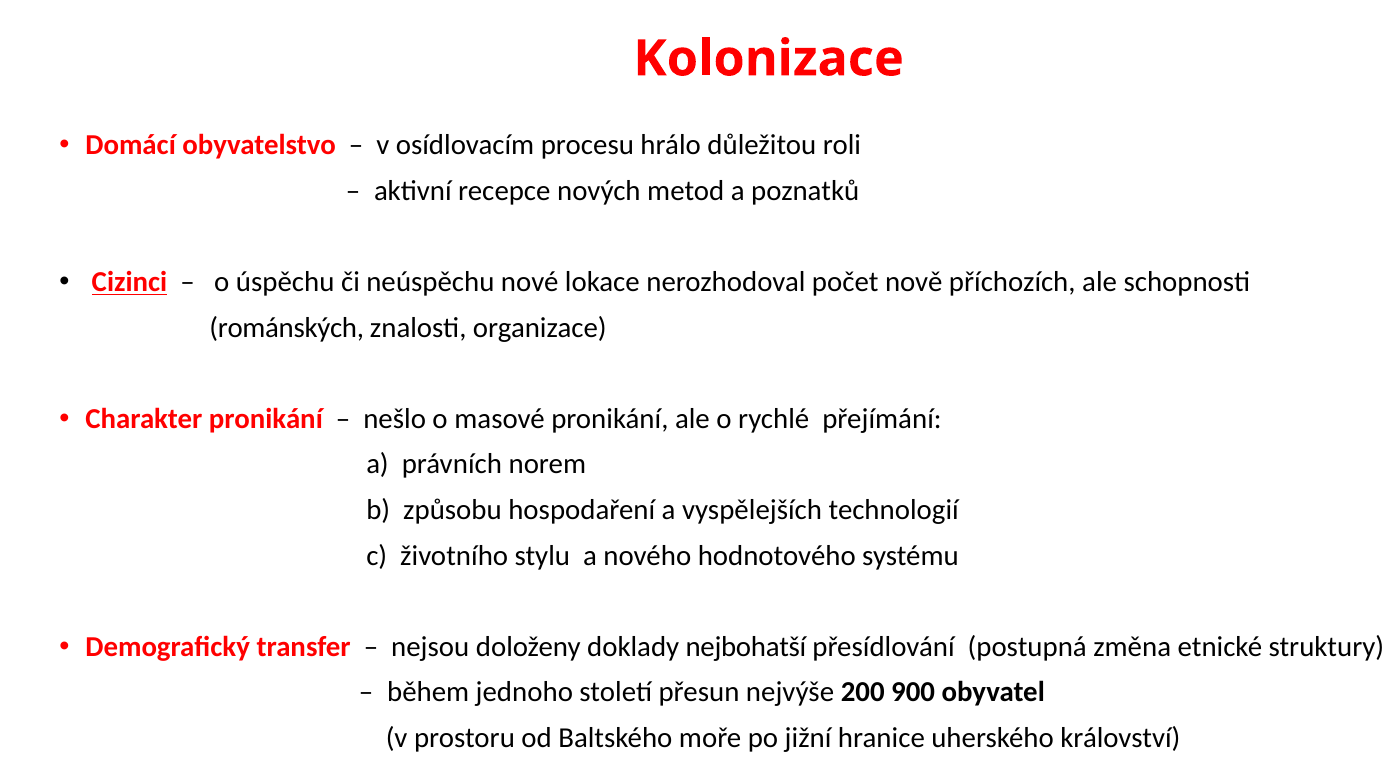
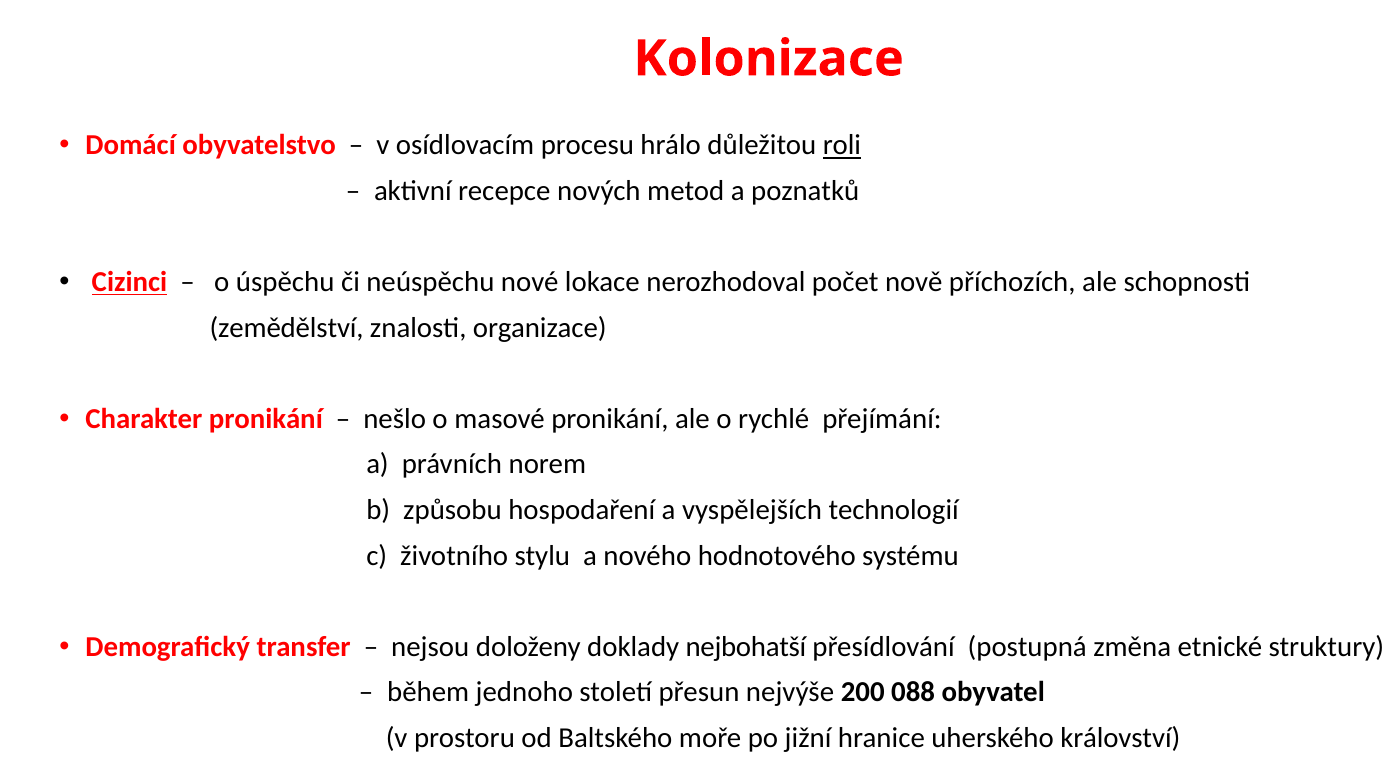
roli underline: none -> present (842, 145)
románských: románských -> zemědělství (287, 328)
900: 900 -> 088 (913, 693)
